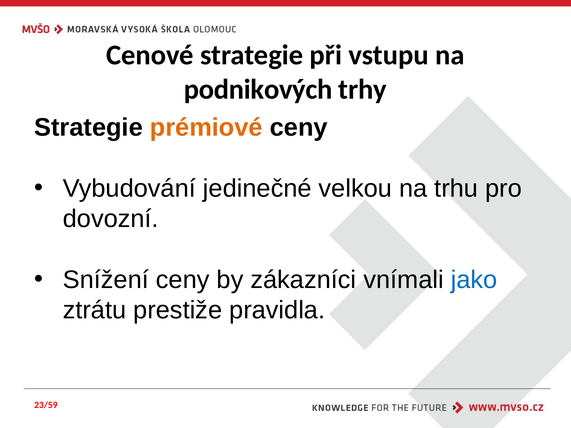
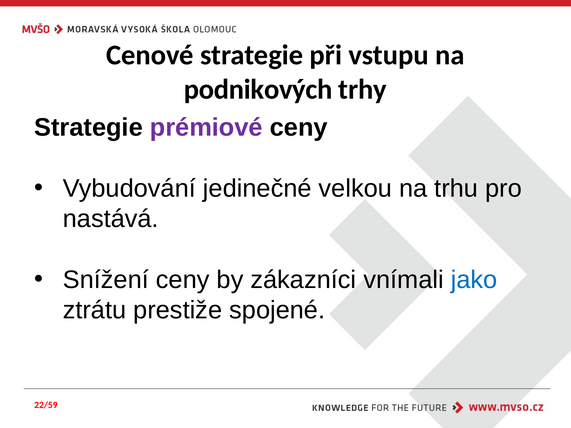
prémiové colour: orange -> purple (206, 127)
dovozní: dovozní -> nastává (111, 219)
pravidla: pravidla -> spojené (277, 310)
23/59: 23/59 -> 22/59 (46, 405)
